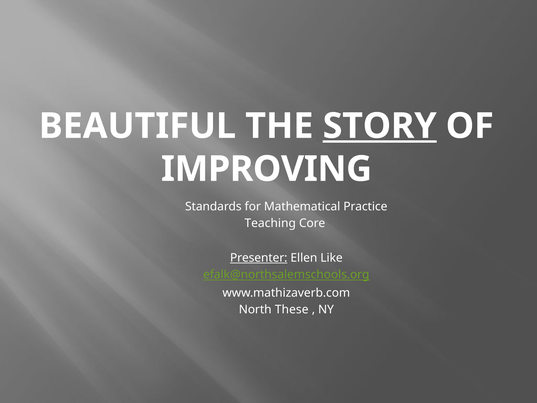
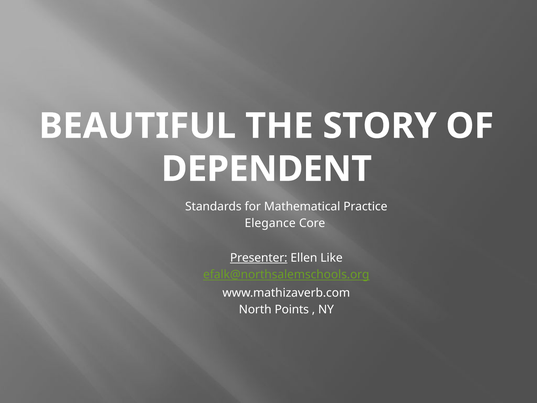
STORY underline: present -> none (380, 126)
IMPROVING: IMPROVING -> DEPENDENT (267, 169)
Teaching: Teaching -> Elegance (270, 223)
These: These -> Points (292, 309)
